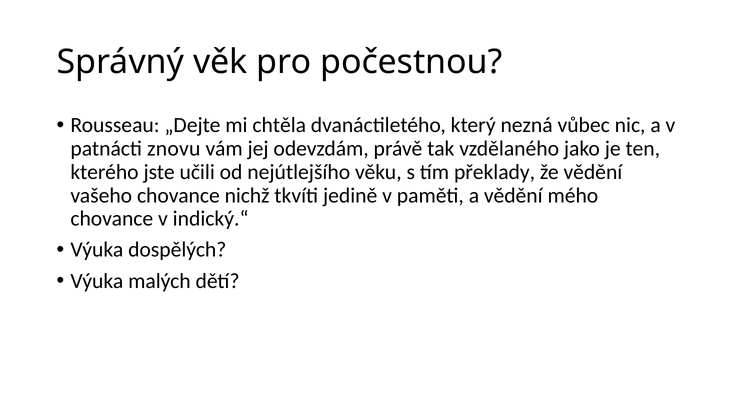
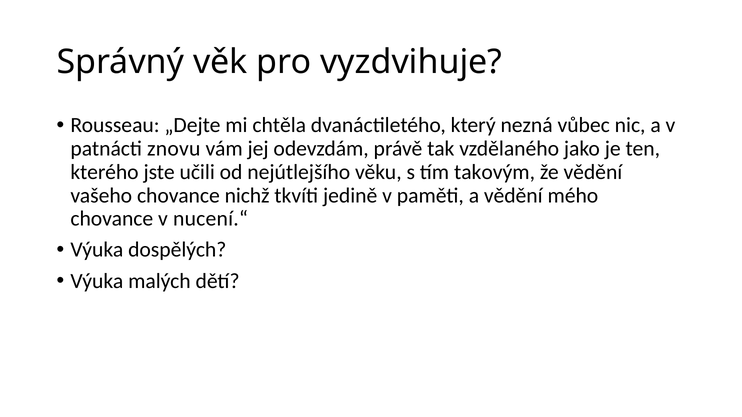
počestnou: počestnou -> vyzdvihuje (411, 62)
překlady: překlady -> takovým (495, 172)
indický.“: indický.“ -> nucení.“ (211, 219)
